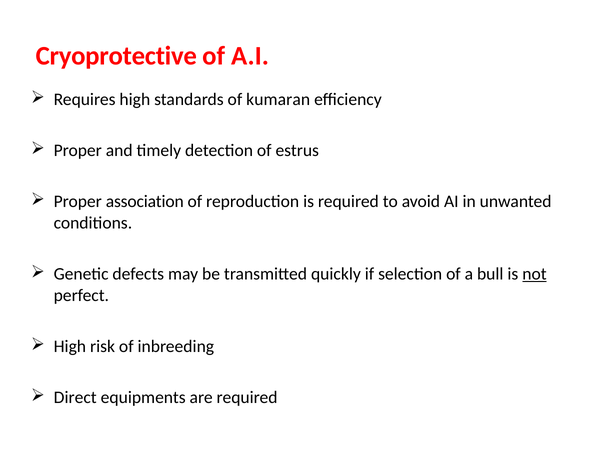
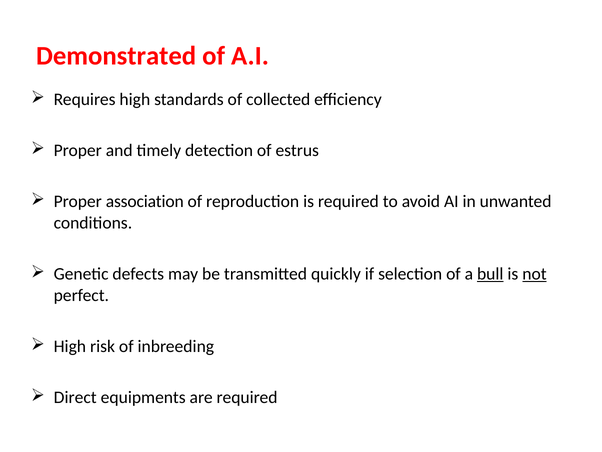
Cryoprotective: Cryoprotective -> Demonstrated (116, 56)
kumaran: kumaran -> collected (278, 99)
bull underline: none -> present (490, 274)
